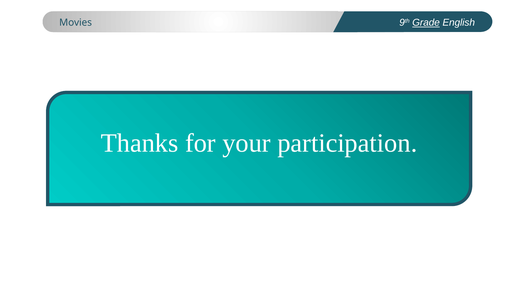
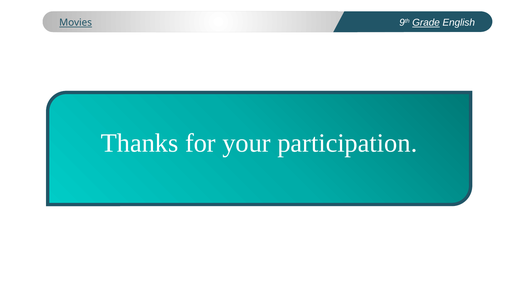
Movies underline: none -> present (76, 23)
